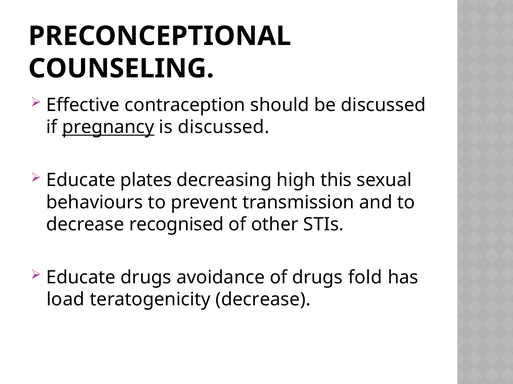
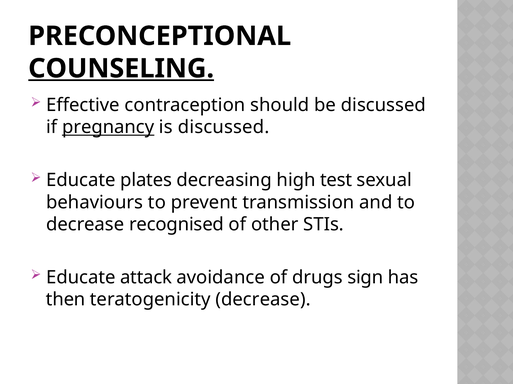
COUNSELING underline: none -> present (121, 69)
this: this -> test (336, 180)
Educate drugs: drugs -> attack (146, 278)
fold: fold -> sign (365, 278)
load: load -> then (66, 300)
